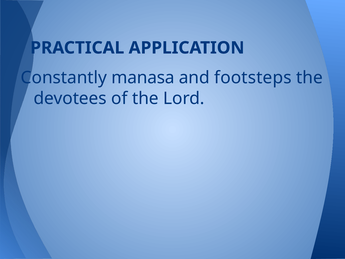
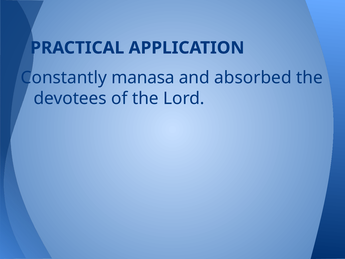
footsteps: footsteps -> absorbed (253, 78)
